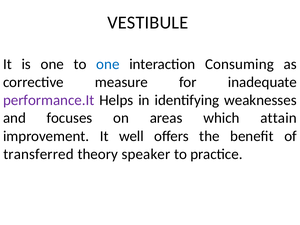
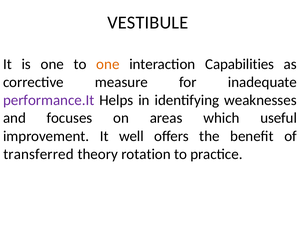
one colour: blue -> orange (108, 64)
Consuming: Consuming -> Capabilities (240, 64)
attain: attain -> useful (279, 118)
speaker: speaker -> rotation (146, 154)
